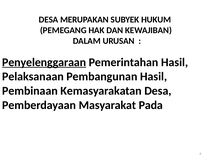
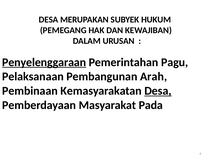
Pemerintahan Hasil: Hasil -> Pagu (175, 62)
Pembangunan Hasil: Hasil -> Arah (154, 76)
Desa underline: none -> present (158, 91)
